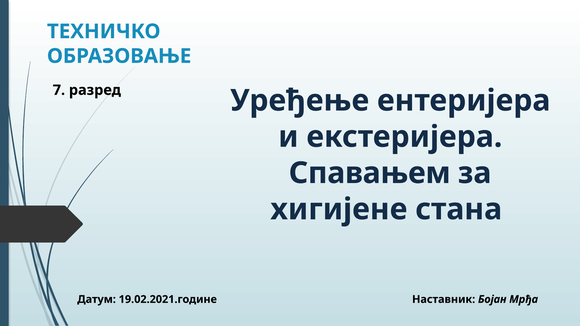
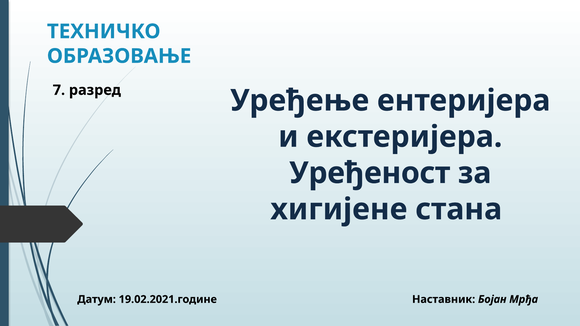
Спавањем: Спавањем -> Уређеност (370, 173)
